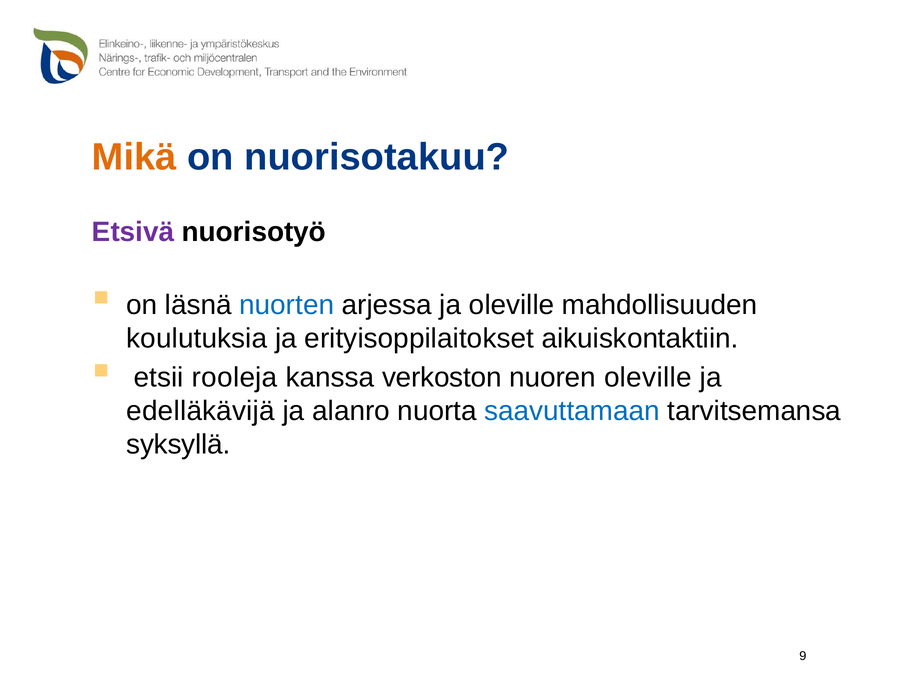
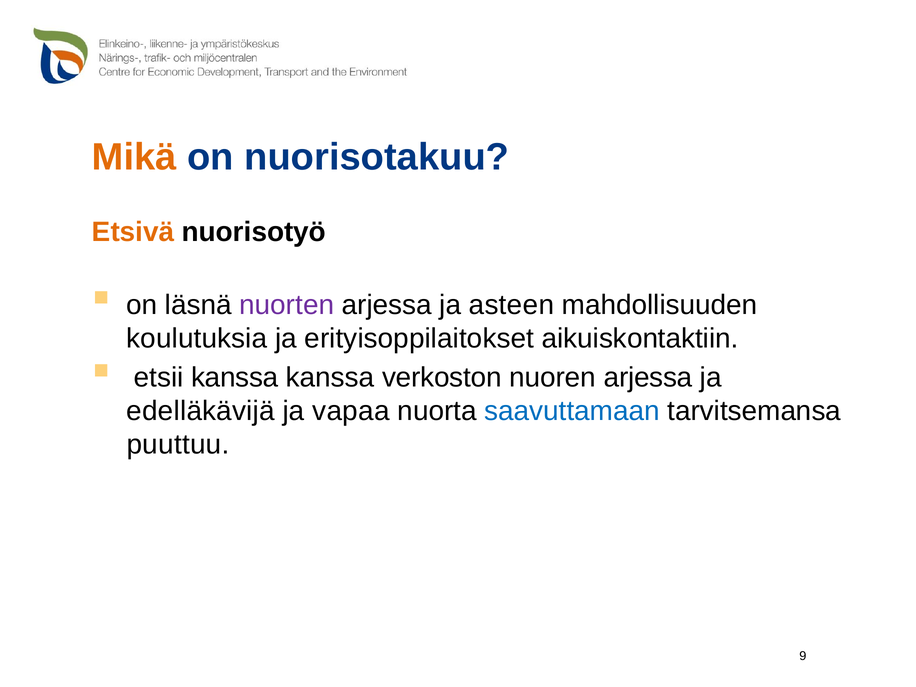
Etsivä colour: purple -> orange (133, 232)
nuorten colour: blue -> purple (287, 305)
ja oleville: oleville -> asteen (512, 305)
etsii rooleja: rooleja -> kanssa (235, 378)
nuoren oleville: oleville -> arjessa (648, 378)
alanro: alanro -> vapaa (351, 411)
syksyllä: syksyllä -> puuttuu (178, 445)
